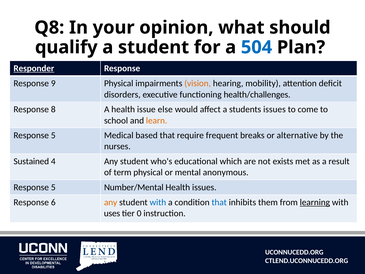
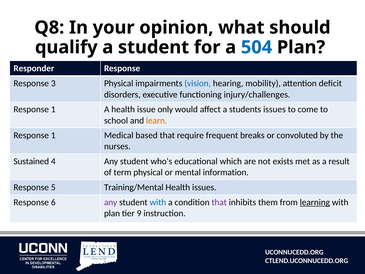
Responder underline: present -> none (34, 68)
9: 9 -> 3 (53, 83)
vision colour: orange -> blue (198, 83)
health/challenges: health/challenges -> injury/challenges (257, 94)
8: 8 -> 1 (53, 109)
else: else -> only (165, 109)
5: 5 -> 1 (53, 135)
alternative: alternative -> convoluted (297, 135)
anonymous: anonymous -> information (226, 172)
Number/Mental: Number/Mental -> Training/Mental (134, 187)
any colour: orange -> purple (111, 202)
that colour: blue -> purple (219, 202)
uses: uses -> plan (112, 213)
0: 0 -> 9 (139, 213)
